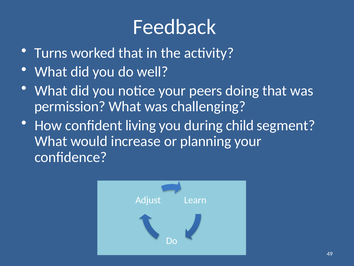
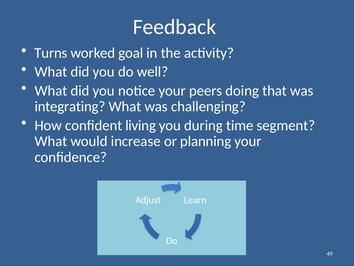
worked that: that -> goal (131, 53)
permission: permission -> integrating (70, 106)
child: child -> time (240, 125)
